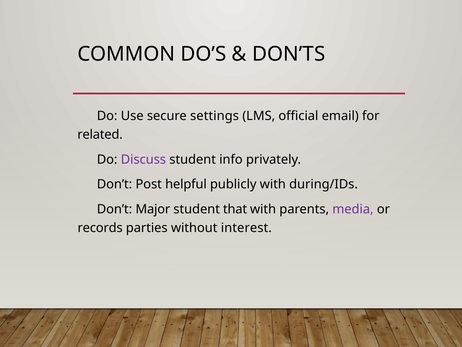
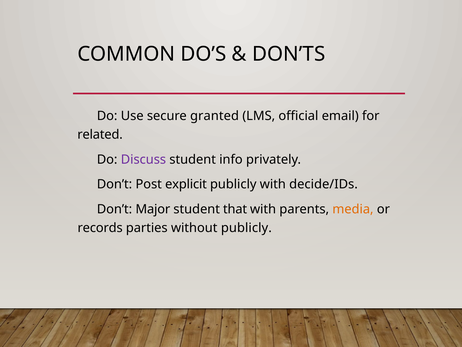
settings: settings -> granted (215, 116)
helpful: helpful -> explicit (186, 184)
during/IDs: during/IDs -> decide/IDs (324, 184)
media colour: purple -> orange (353, 209)
without interest: interest -> publicly (246, 227)
